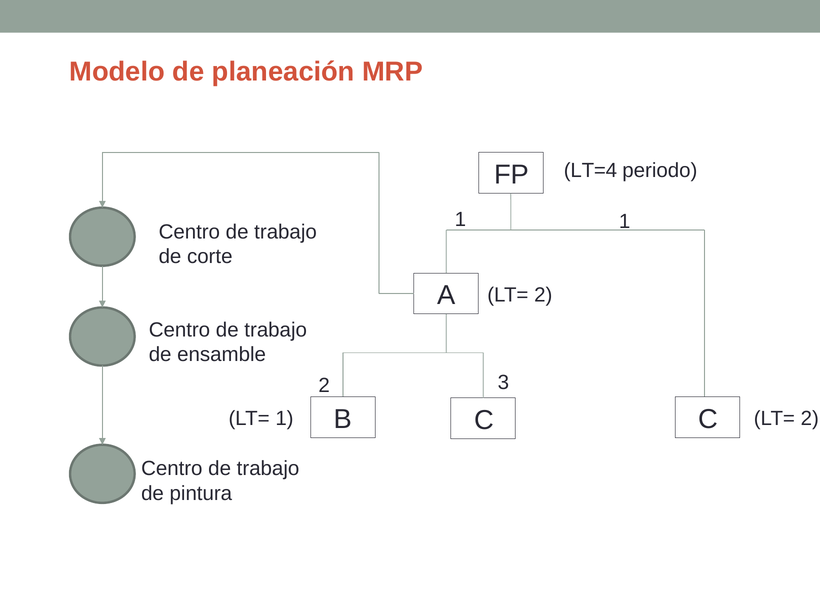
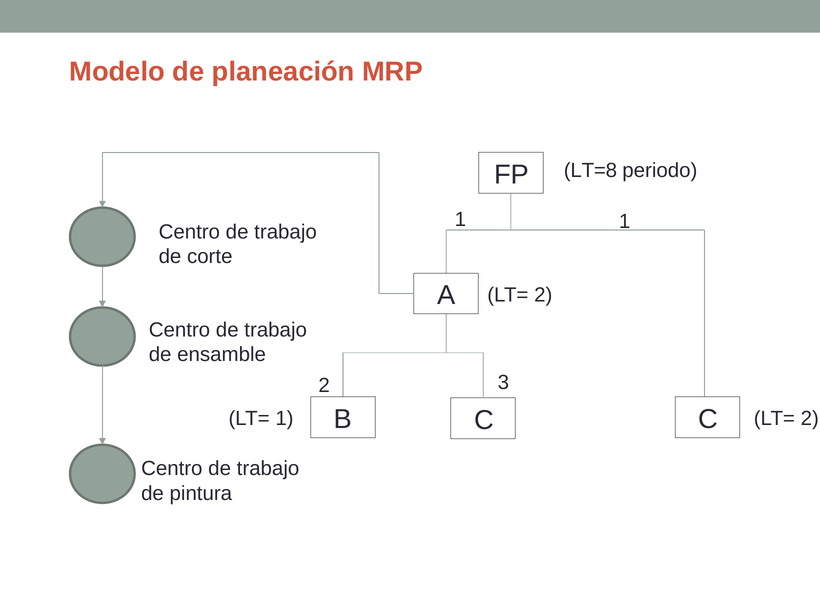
LT=4: LT=4 -> LT=8 (590, 170)
